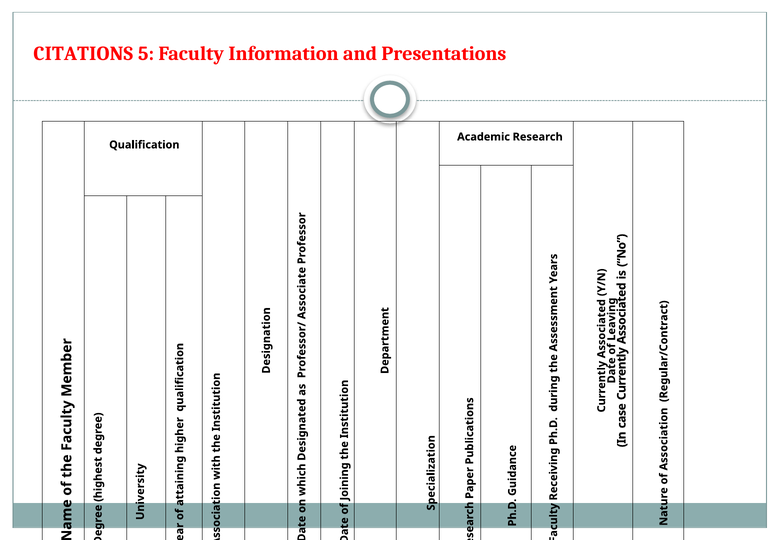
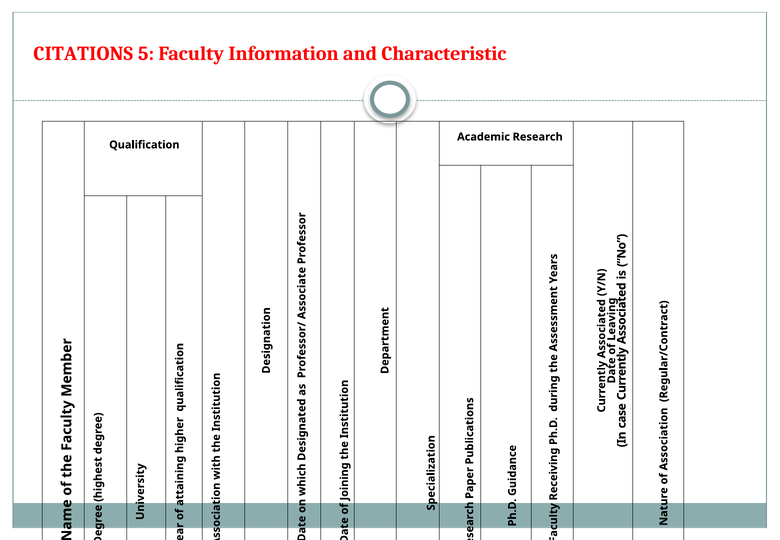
Presentations: Presentations -> Characteristic (444, 53)
